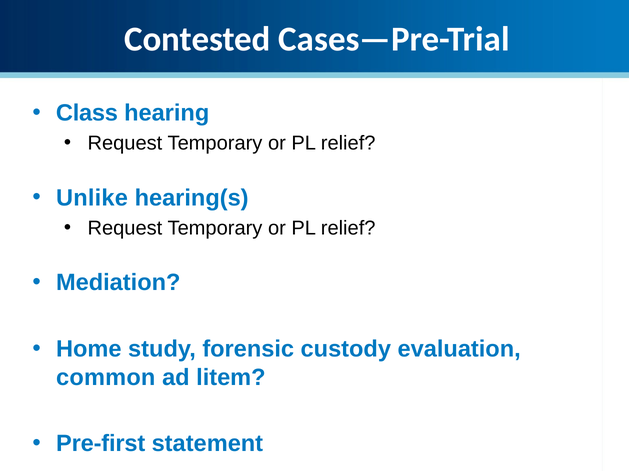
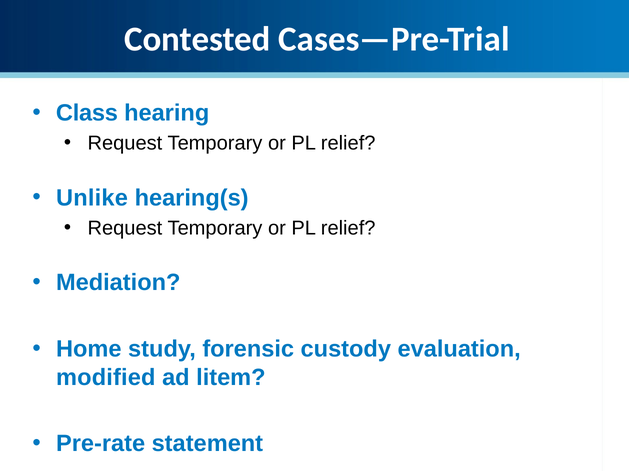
common: common -> modified (106, 378)
Pre-first: Pre-first -> Pre-rate (101, 444)
